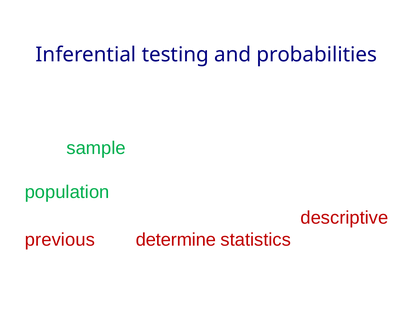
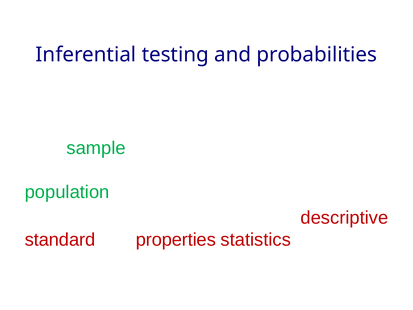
previous: previous -> standard (60, 240)
determine: determine -> properties (176, 240)
